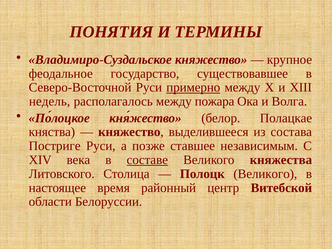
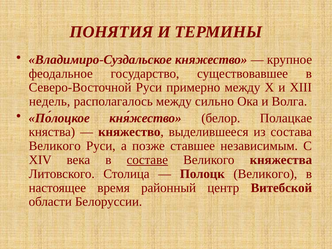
примерно underline: present -> none (193, 87)
пожара: пожара -> сильно (214, 101)
Постриге: Постриге -> Великого (55, 146)
